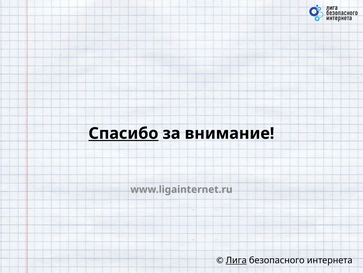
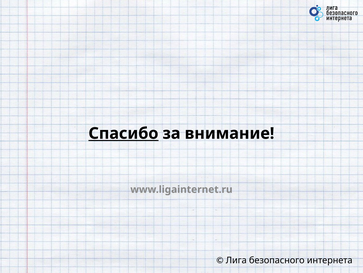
Лига underline: present -> none (236, 260)
